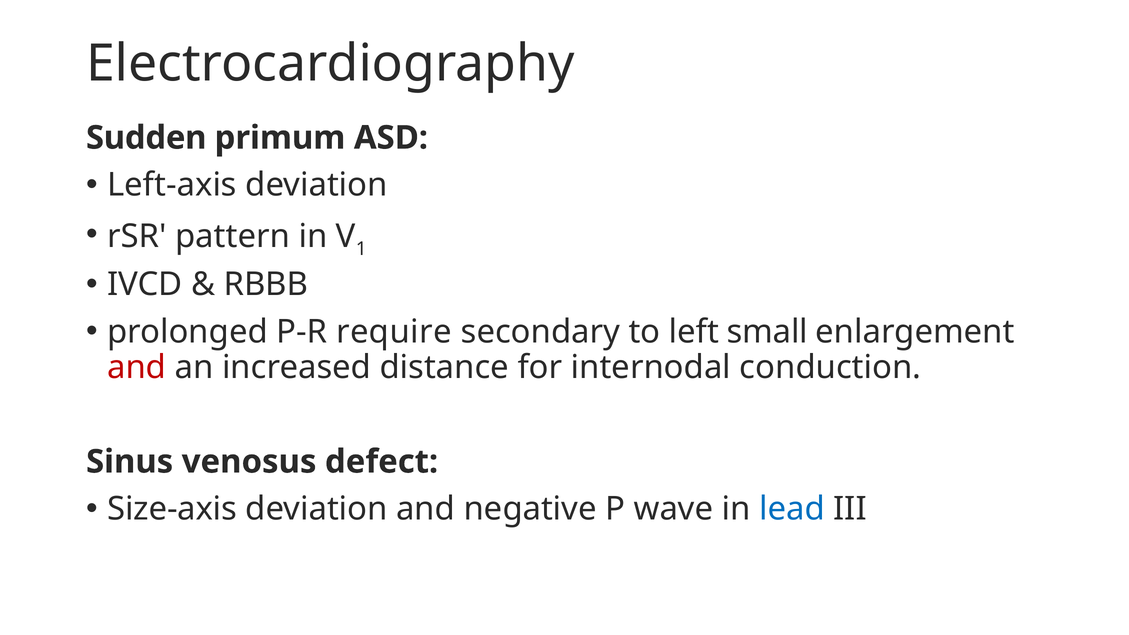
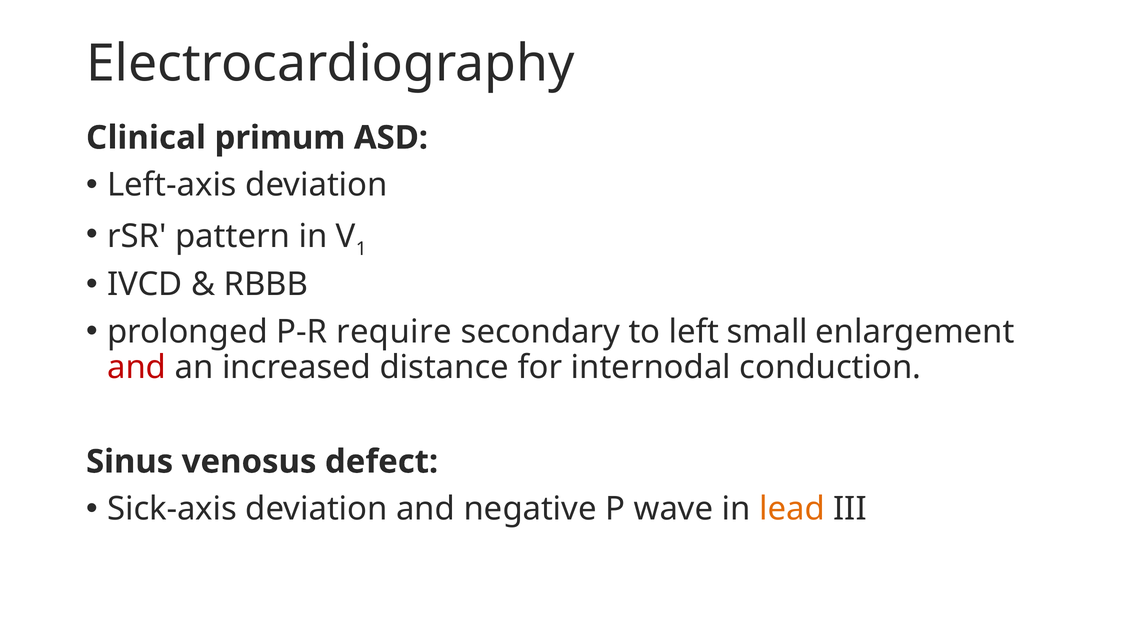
Sudden: Sudden -> Clinical (146, 138)
Size-axis: Size-axis -> Sick-axis (172, 509)
lead colour: blue -> orange (792, 509)
